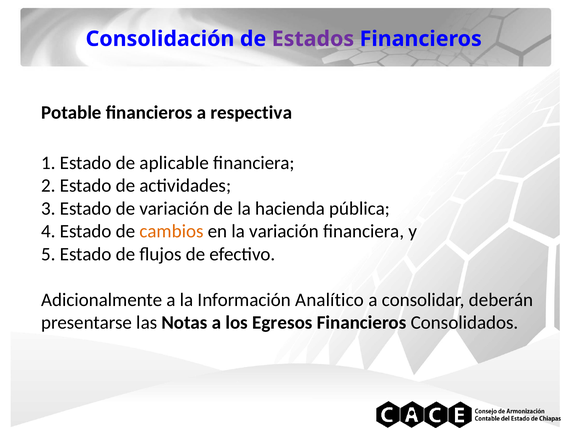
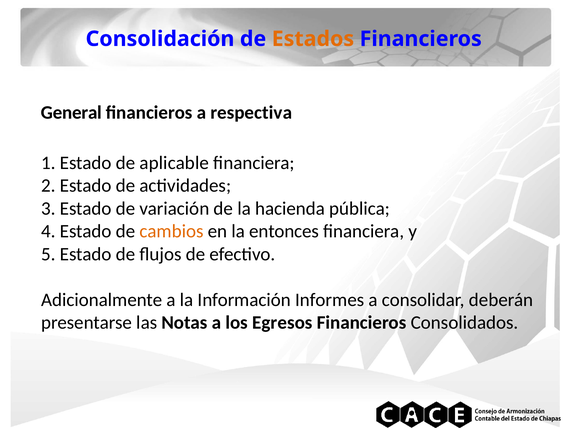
Estados colour: purple -> orange (313, 39)
Potable: Potable -> General (71, 112)
la variación: variación -> entonces (284, 231)
Analítico: Analítico -> Informes (330, 299)
